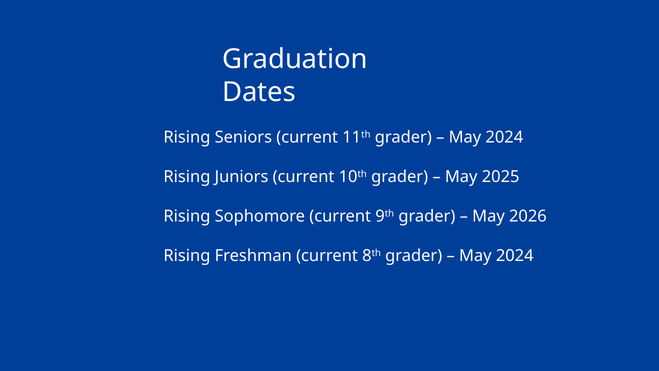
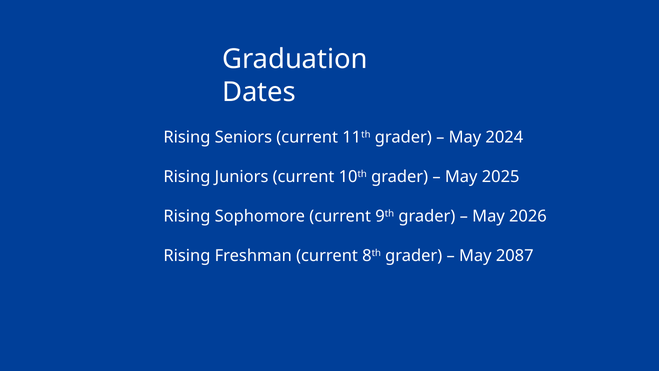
2024: 2024 -> 2087 (515, 256)
